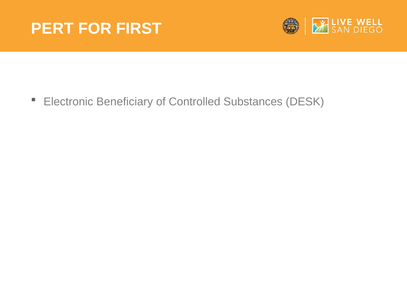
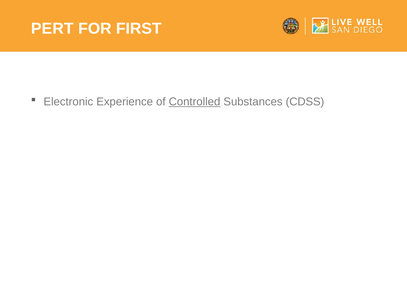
Beneficiary: Beneficiary -> Experience (125, 102)
Controlled underline: none -> present (195, 102)
DESK: DESK -> CDSS (305, 102)
